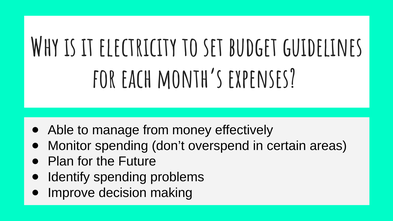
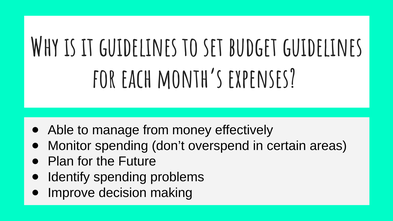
it electricity: electricity -> guidelines (138, 48)
